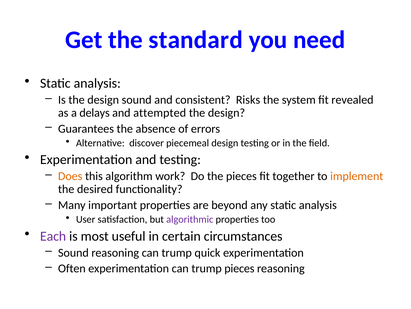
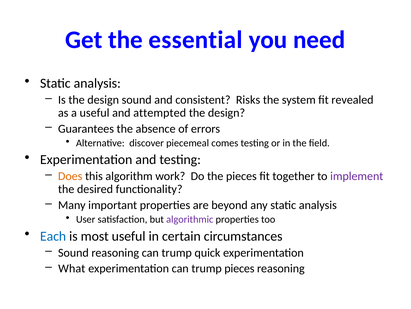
standard: standard -> essential (196, 40)
a delays: delays -> useful (95, 113)
piecemeal design: design -> comes (225, 143)
implement colour: orange -> purple (357, 176)
Each colour: purple -> blue (53, 236)
Often: Often -> What (72, 268)
